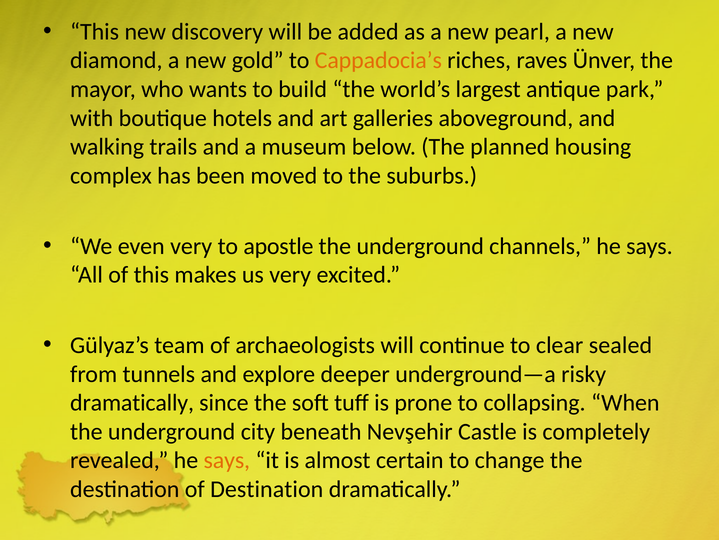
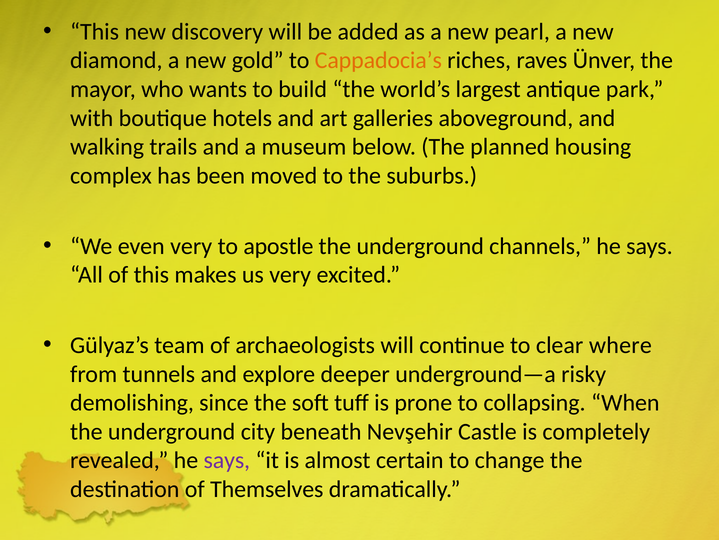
sealed: sealed -> where (620, 345)
dramatically: dramatically -> demolishing (132, 402)
says colour: orange -> purple (227, 460)
of Destination: Destination -> Themselves (267, 489)
